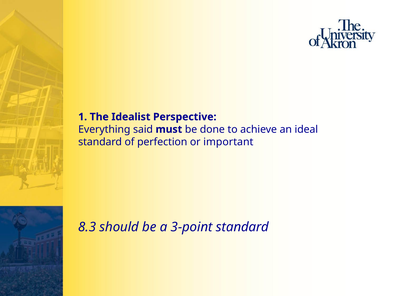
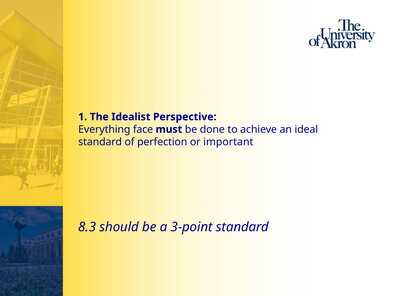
said: said -> face (143, 129)
